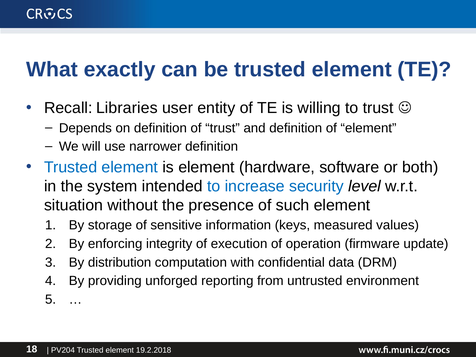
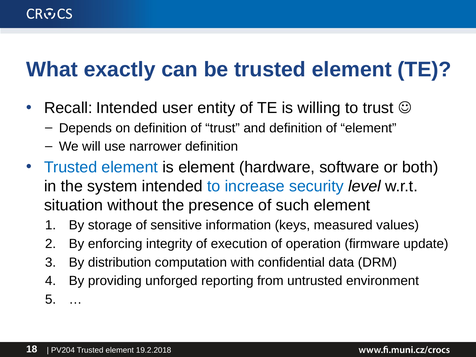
Recall Libraries: Libraries -> Intended (127, 108)
